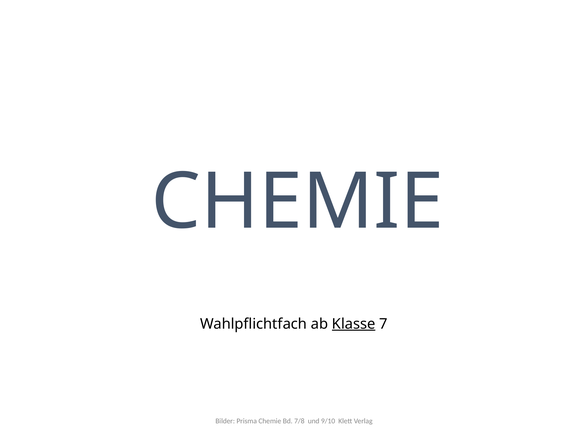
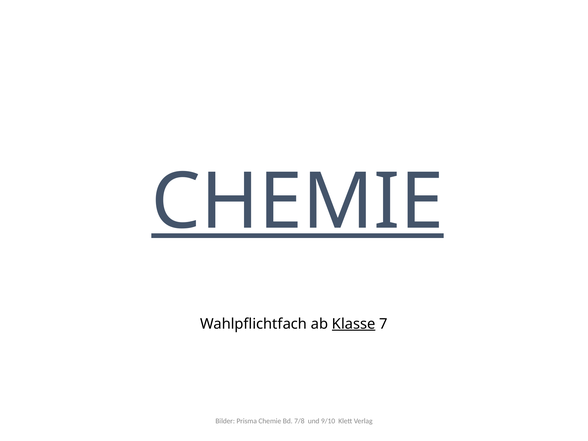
CHEMIE underline: none -> present (297, 202)
